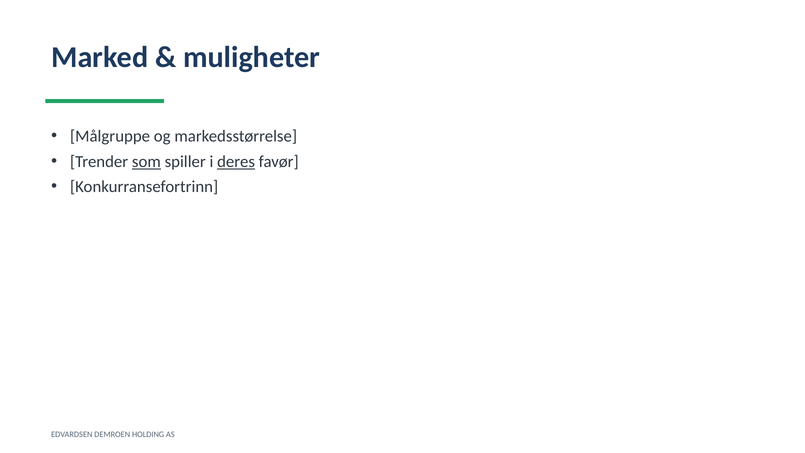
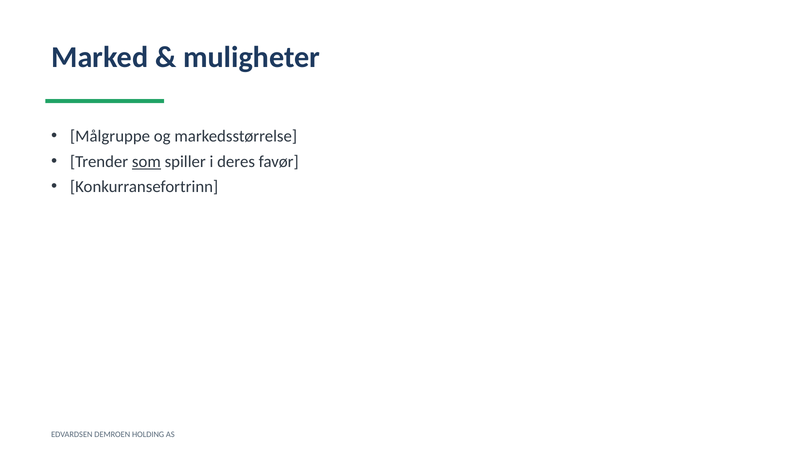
deres underline: present -> none (236, 162)
